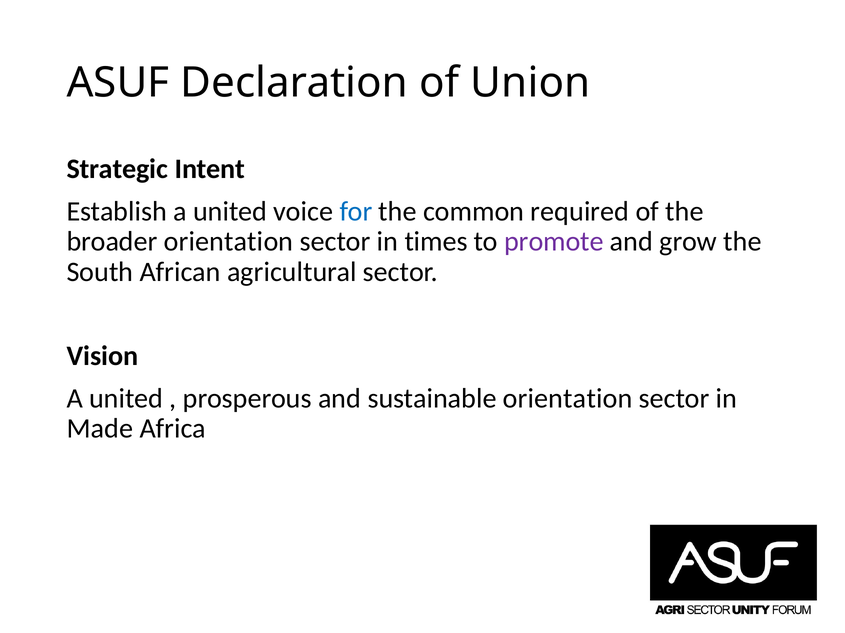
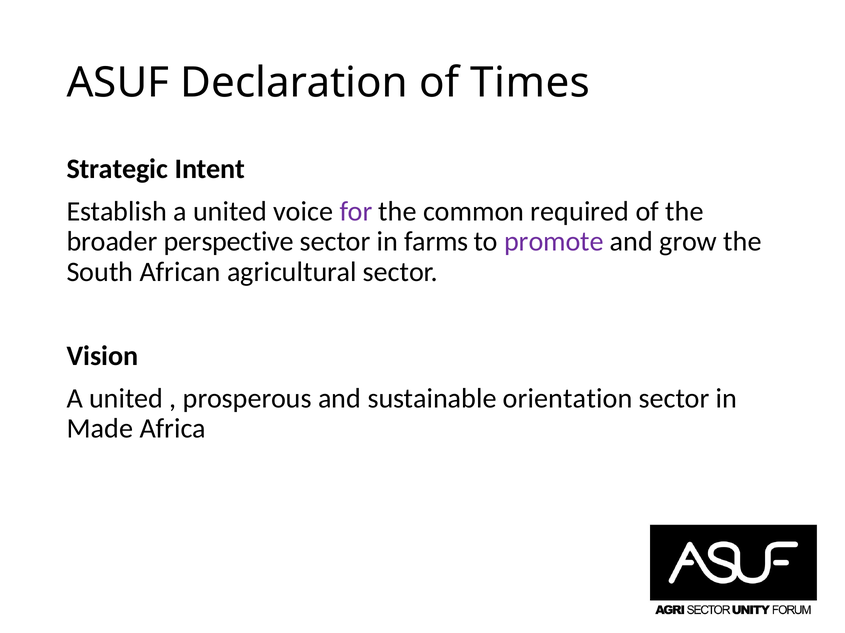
Union: Union -> Times (530, 83)
for colour: blue -> purple (356, 211)
broader orientation: orientation -> perspective (229, 242)
times: times -> farms (436, 242)
